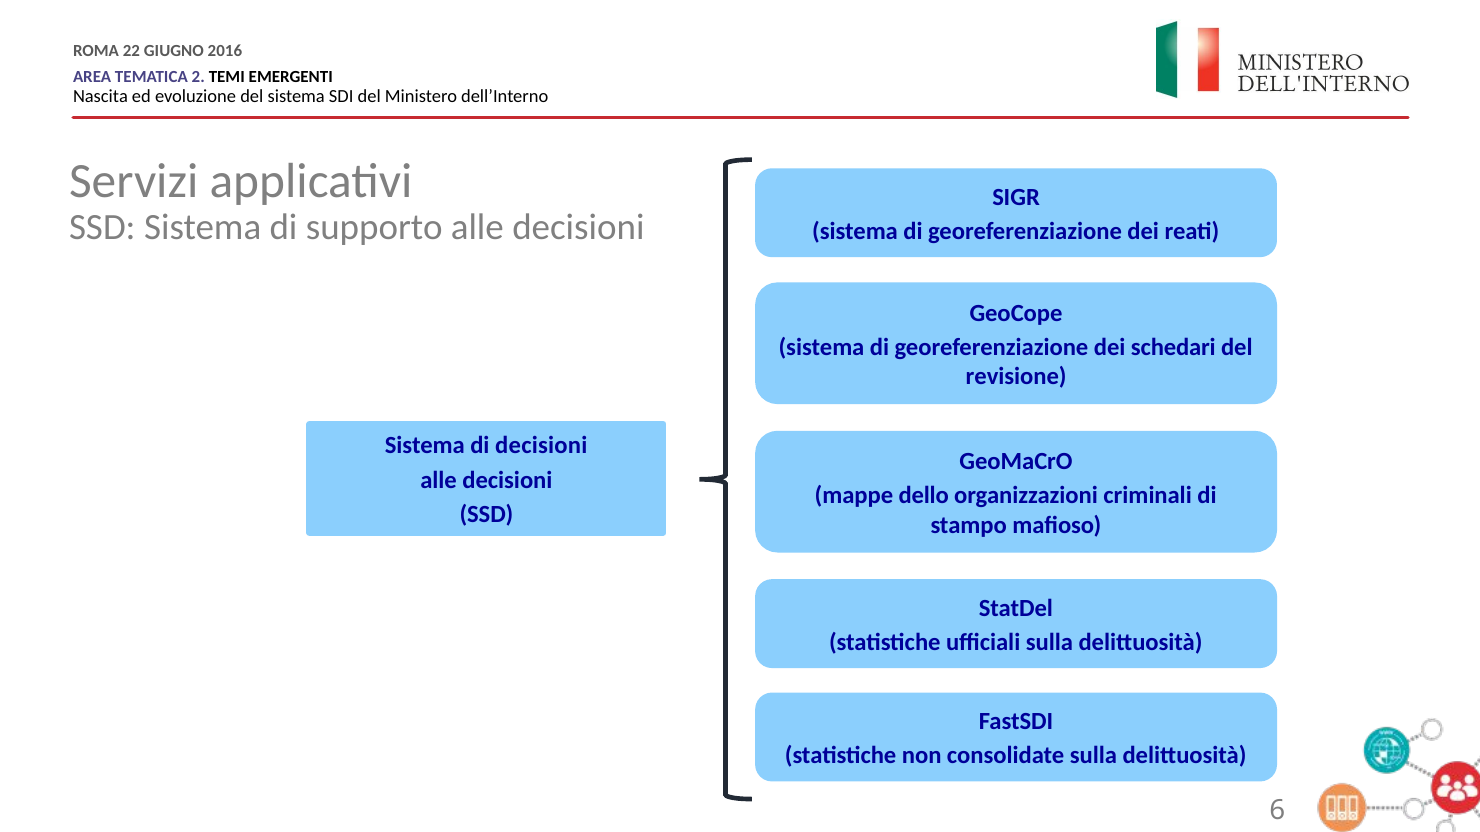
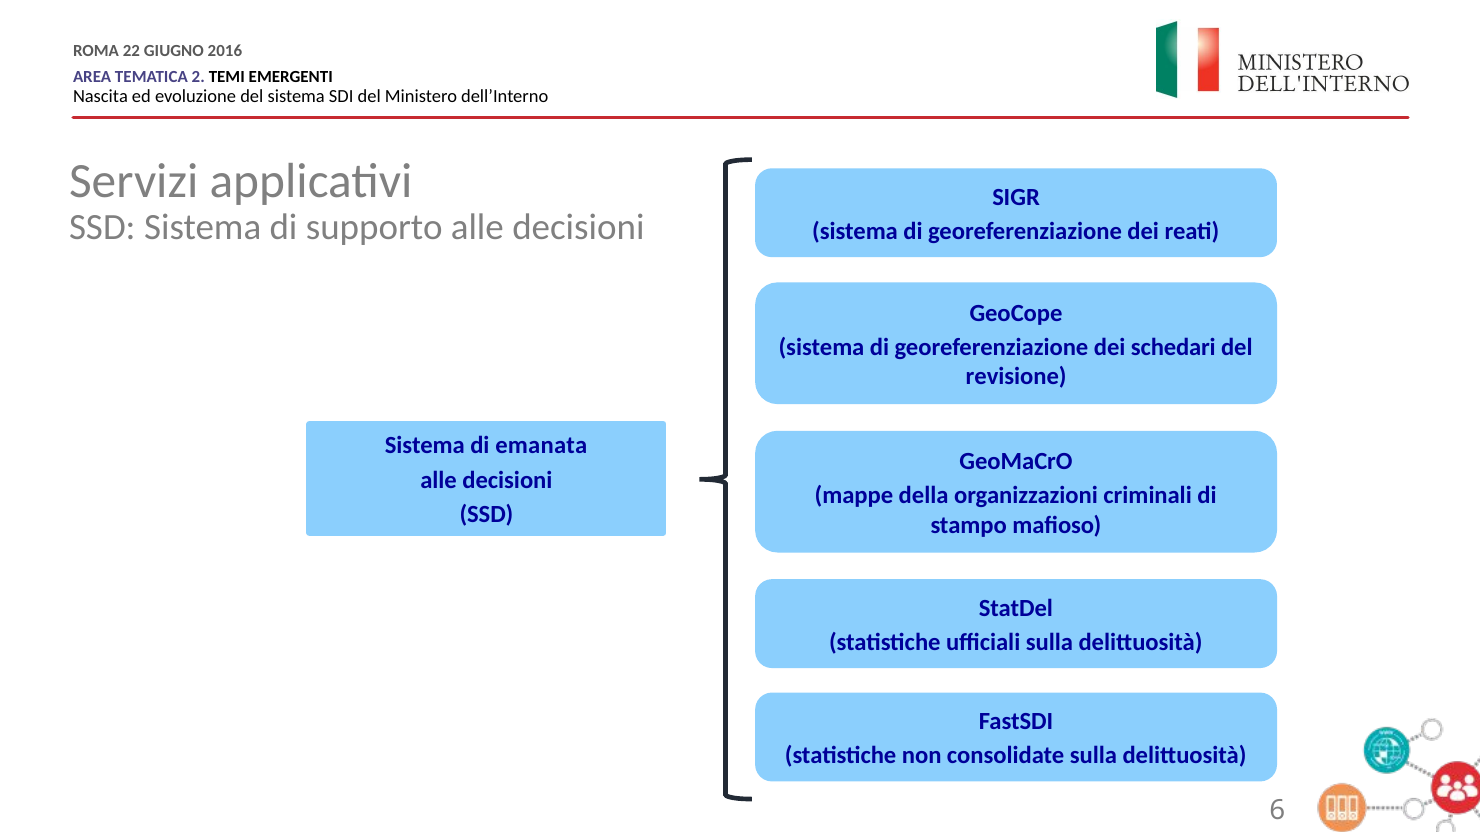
di decisioni: decisioni -> emanata (541, 446)
dello: dello -> della (924, 496)
